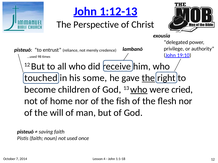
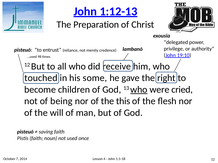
Perspective: Perspective -> Preparation (96, 25)
the underline: present -> none (148, 78)
home: home -> being (61, 101)
fish: fish -> this (123, 101)
